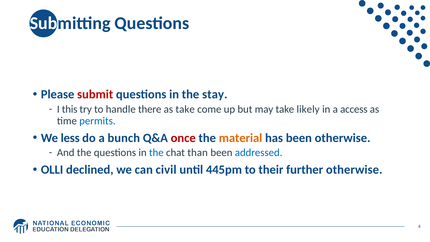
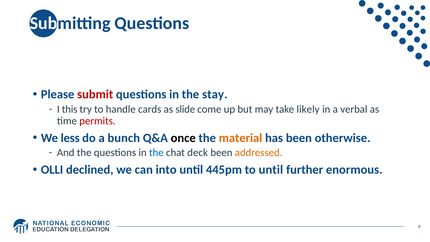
there: there -> cards (150, 109)
as take: take -> slide (185, 109)
access: access -> verbal (354, 109)
permits colour: blue -> red (97, 121)
once colour: red -> black (183, 138)
than: than -> deck (198, 153)
addressed colour: blue -> orange (259, 153)
civil: civil -> into (166, 170)
to their: their -> until (271, 170)
further otherwise: otherwise -> enormous (354, 170)
